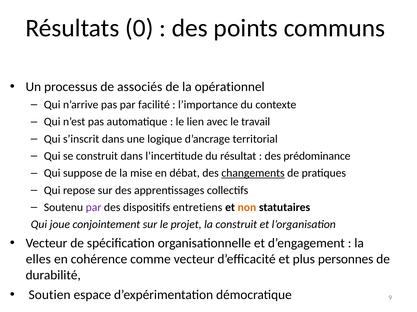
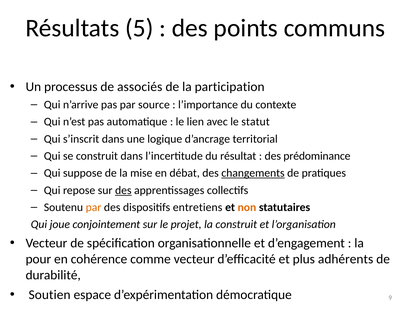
0: 0 -> 5 (139, 28)
opérationnel: opérationnel -> participation (230, 87)
facilité: facilité -> source (154, 105)
travail: travail -> statut (256, 122)
des underline: none -> present (123, 191)
par colour: purple -> orange (94, 208)
elles: elles -> pour (38, 260)
personnes: personnes -> adhérents (346, 260)
